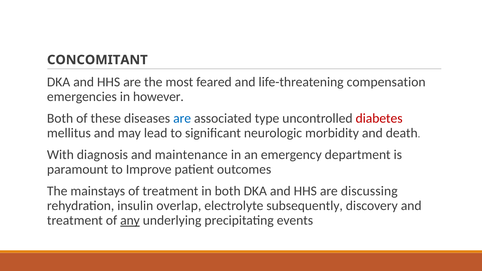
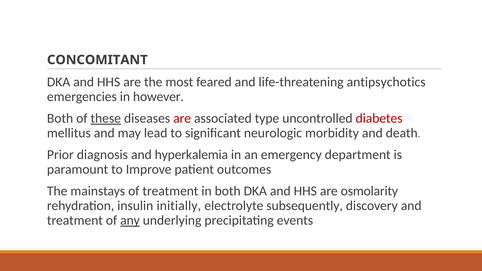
compensation: compensation -> antipsychotics (386, 82)
these underline: none -> present (106, 118)
are colour: blue -> red (182, 118)
With: With -> Prior (60, 155)
maintenance: maintenance -> hyperkalemia (191, 155)
discussing: discussing -> osmolarity (369, 191)
overlap: overlap -> initially (179, 206)
